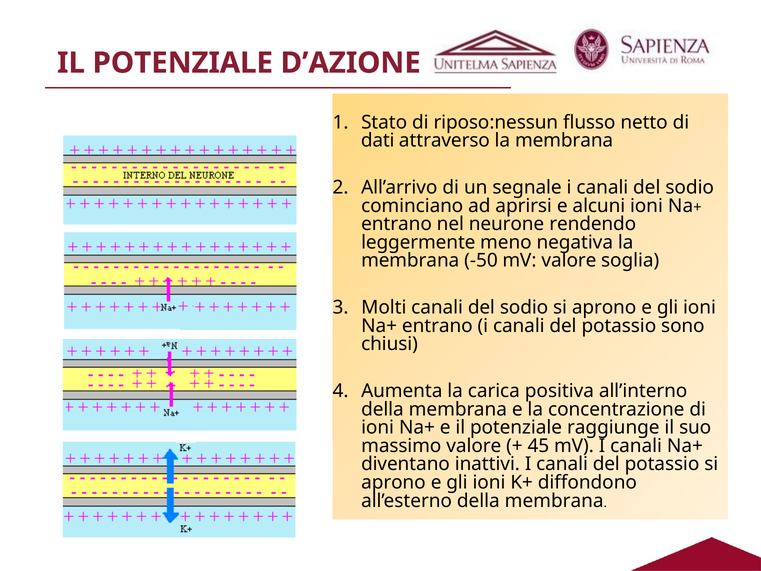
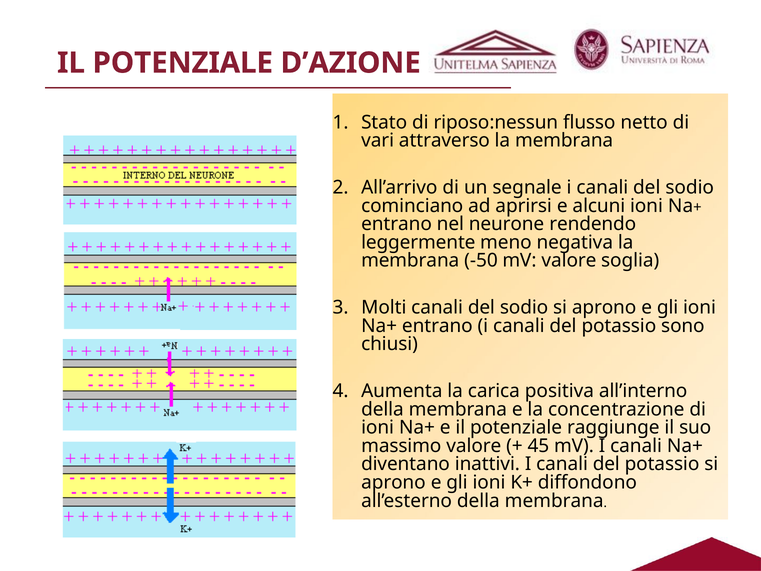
dati: dati -> vari (378, 141)
